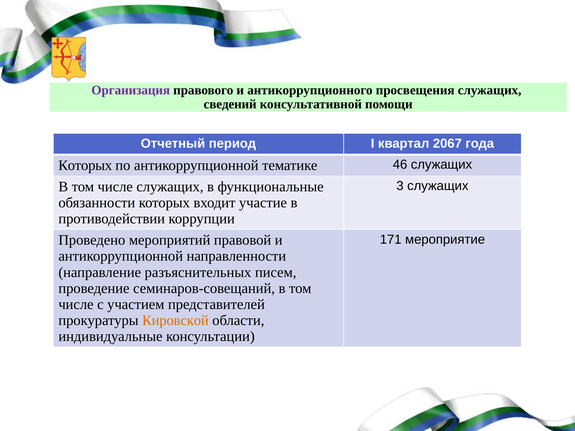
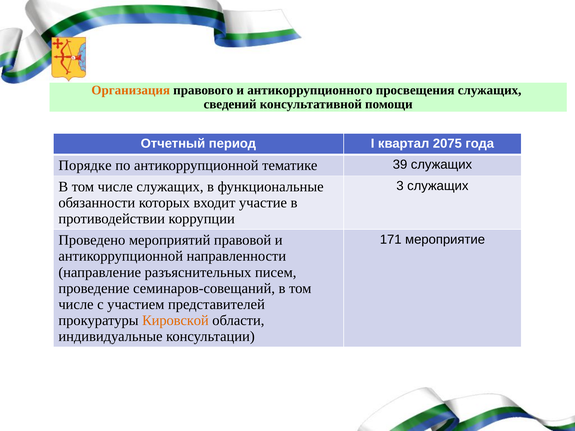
Организация colour: purple -> orange (131, 90)
2067: 2067 -> 2075 (447, 144)
Которых: Которых -> Порядке (85, 165)
46: 46 -> 39 (400, 165)
